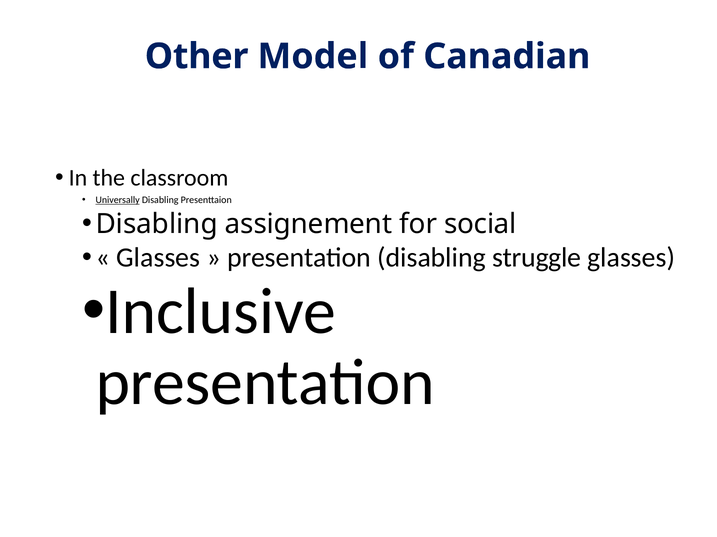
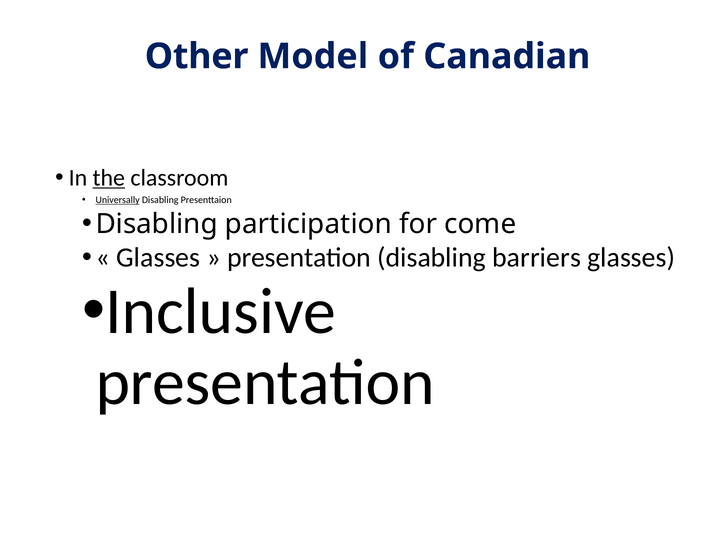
the underline: none -> present (109, 178)
assignement: assignement -> participation (308, 224)
social: social -> come (480, 224)
struggle: struggle -> barriers (537, 258)
